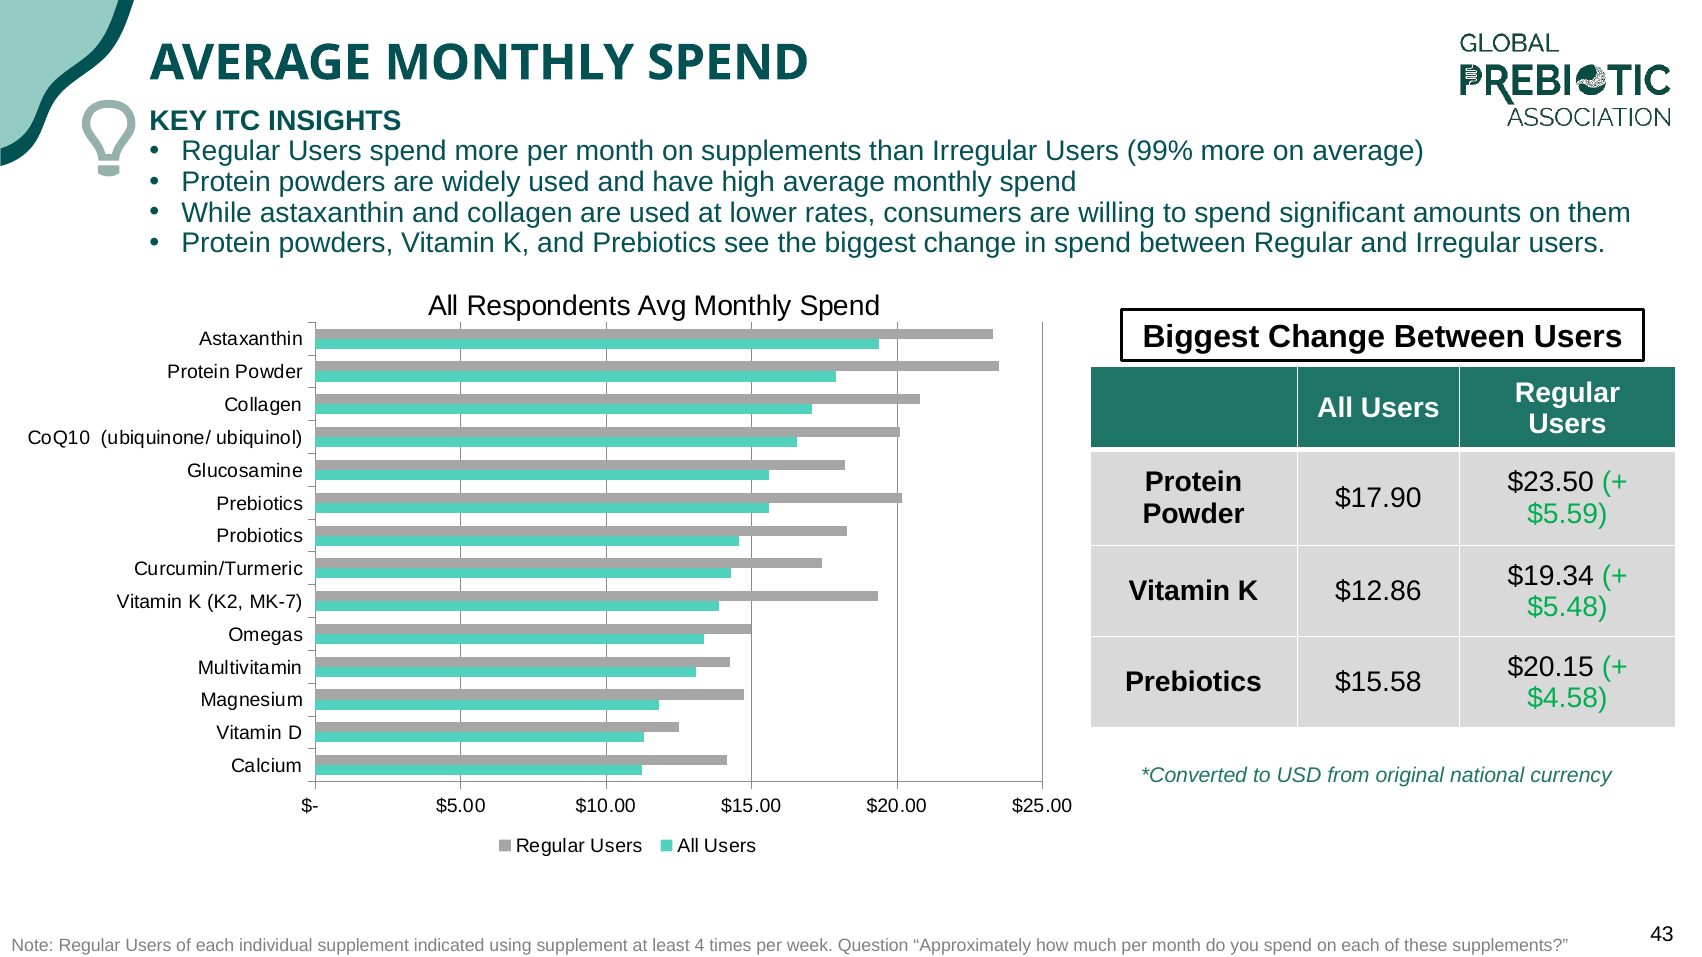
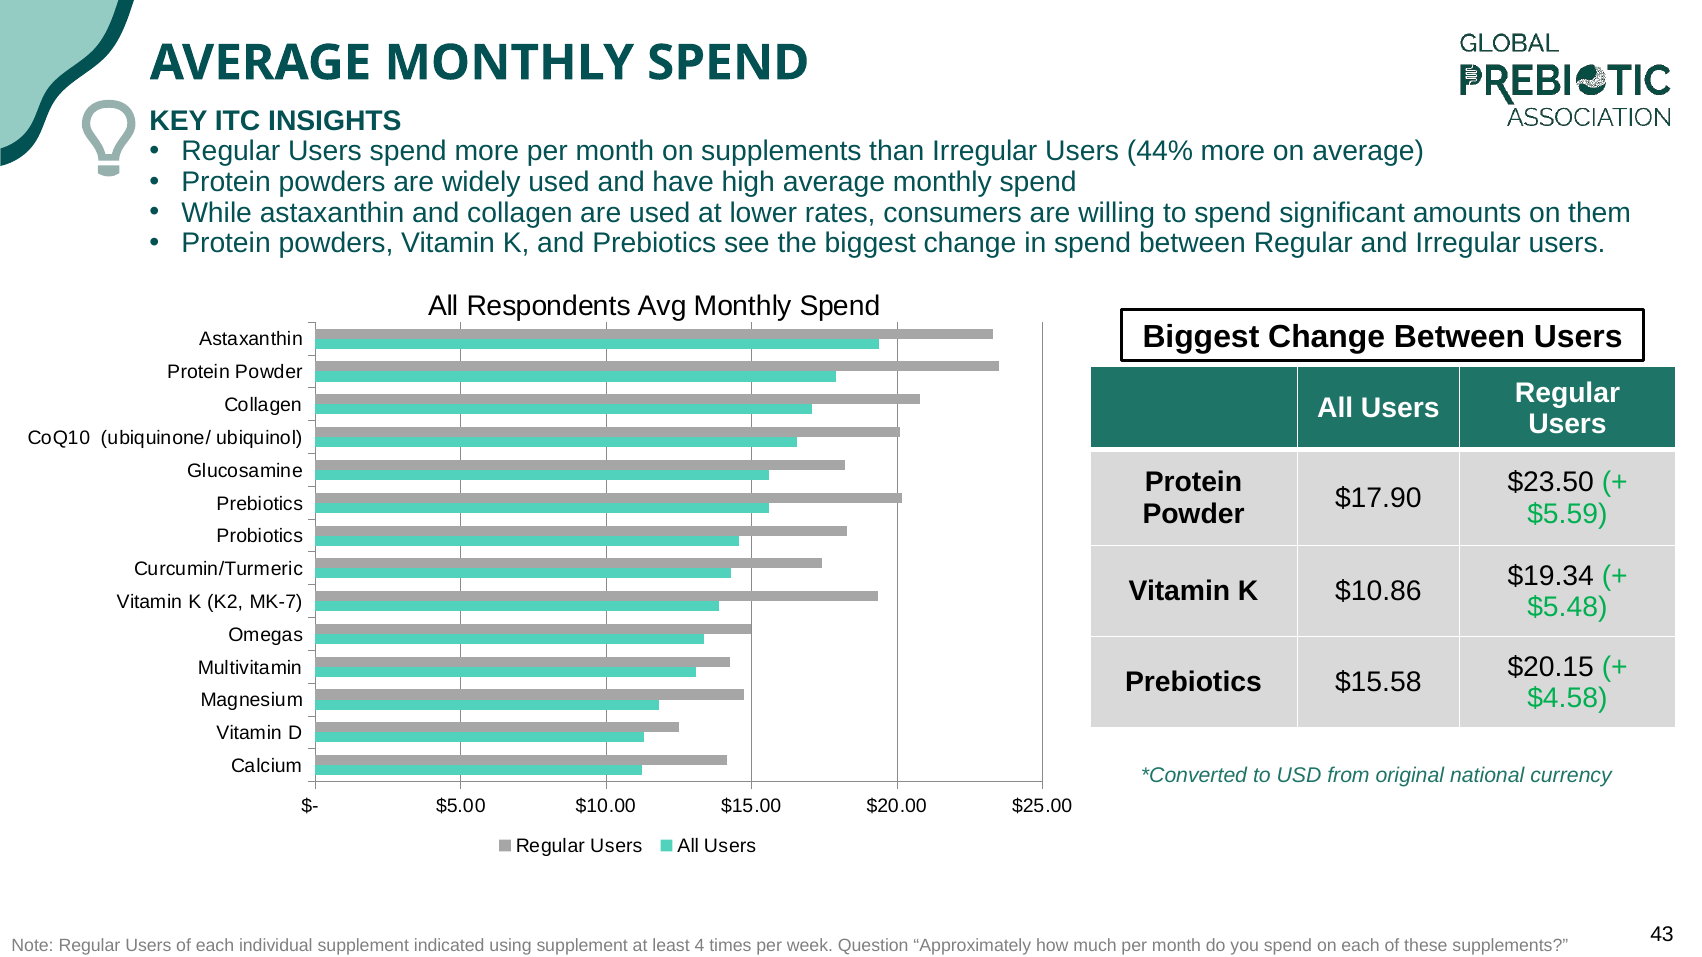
99%: 99% -> 44% (1160, 152)
$12.86: $12.86 -> $10.86 (1378, 592)
